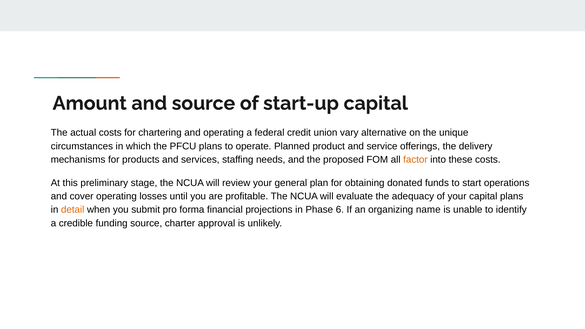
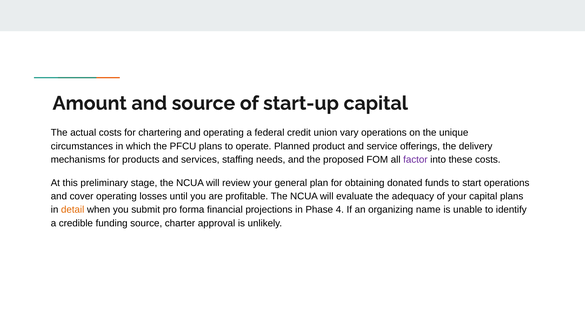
vary alternative: alternative -> operations (384, 133)
factor colour: orange -> purple (415, 160)
6: 6 -> 4 (340, 210)
